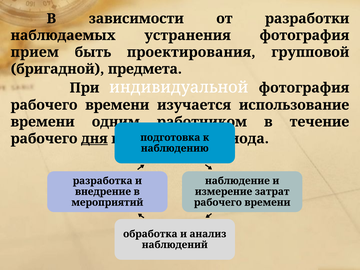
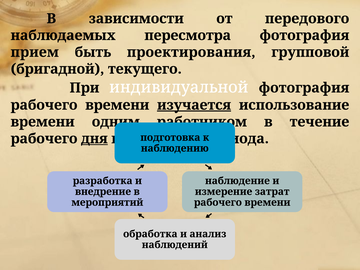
разработки: разработки -> передового (307, 19)
устранения: устранения -> пересмотра (188, 35)
предмета: предмета -> текущего (145, 69)
изучается underline: none -> present (194, 105)
